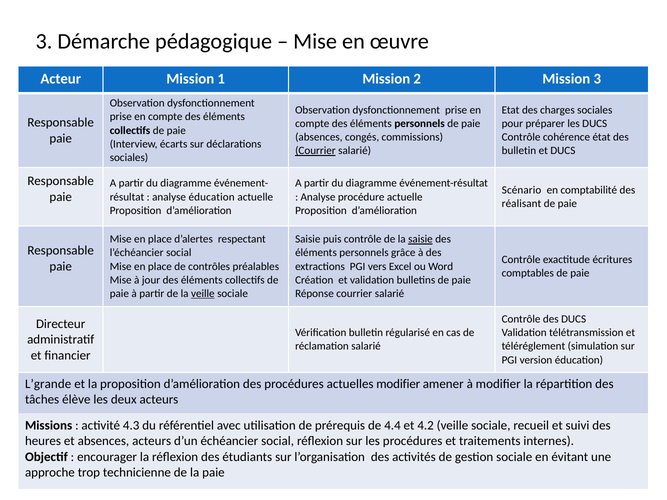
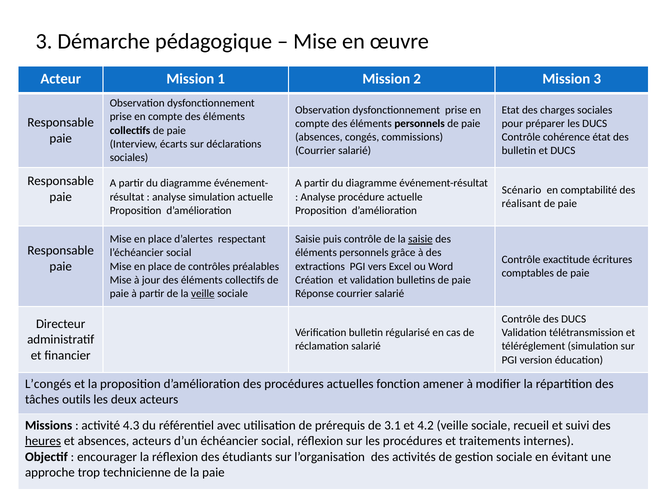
Courrier underline: present -> none (315, 151)
analyse éducation: éducation -> simulation (212, 197)
L’grande: L’grande -> L’congés (48, 384)
actuelles modifier: modifier -> fonction (398, 384)
élève: élève -> outils (76, 400)
4.4: 4.4 -> 3.1 (392, 425)
heures underline: none -> present (43, 441)
